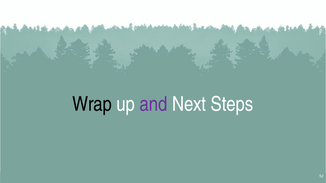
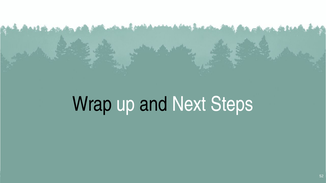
and colour: purple -> black (154, 104)
